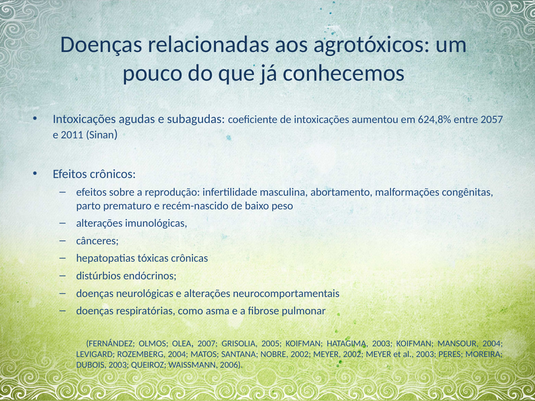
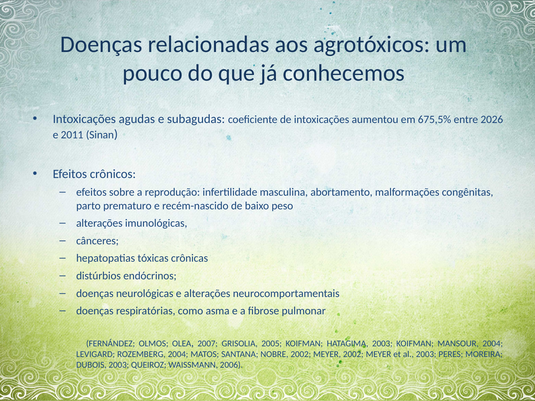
624,8%: 624,8% -> 675,5% (435, 120)
2057: 2057 -> 2026 (492, 120)
